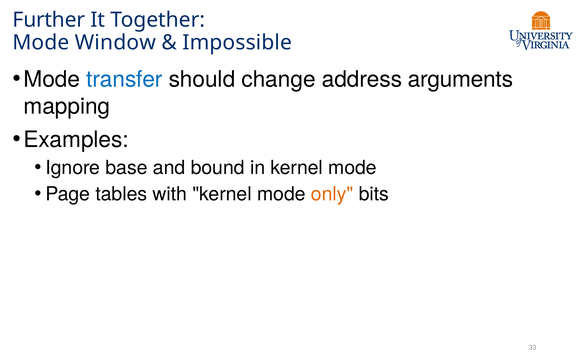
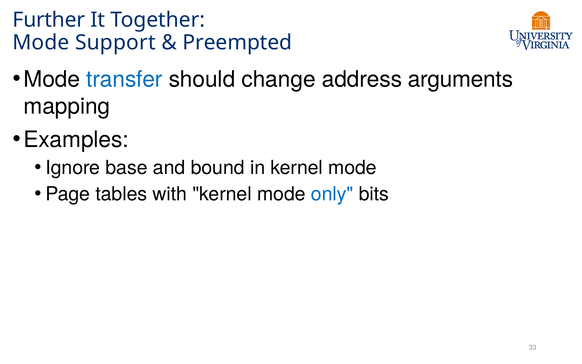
Window: Window -> Support (115, 42)
Impossible: Impossible -> Preempted (237, 42)
only colour: orange -> blue (332, 194)
